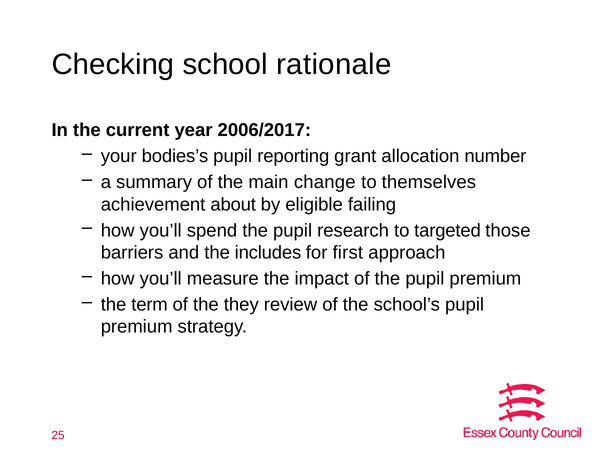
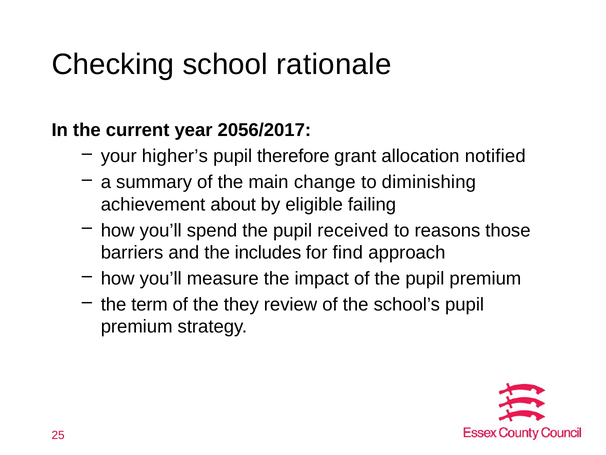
2006/2017: 2006/2017 -> 2056/2017 (264, 130)
bodies’s: bodies’s -> higher’s (175, 156)
reporting: reporting -> therefore (293, 156)
number: number -> notified (495, 156)
themselves: themselves -> diminishing (429, 182)
research: research -> received (353, 230)
targeted: targeted -> reasons (447, 230)
first: first -> find (348, 252)
